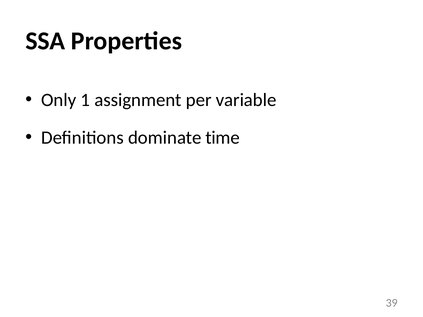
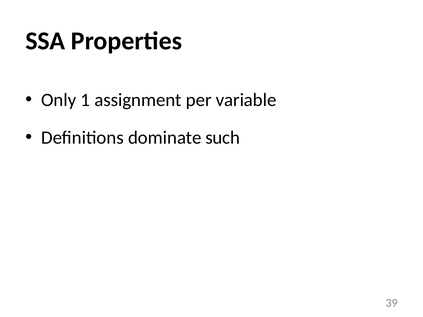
time: time -> such (223, 138)
